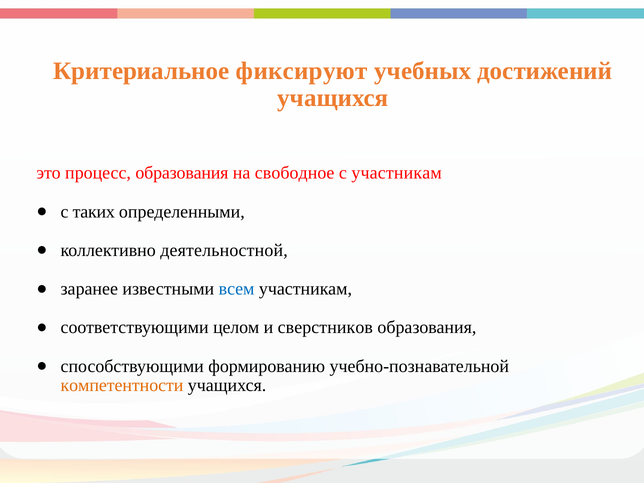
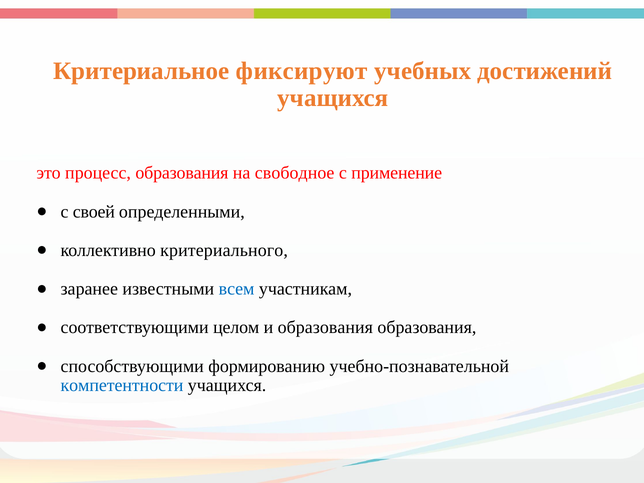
с участникам: участникам -> применение (397, 173)
таких: таких -> своей (94, 212)
деятельностной: деятельностной -> критериального (224, 250)
и сверстников: сверстников -> образования (325, 328)
компетентности colour: orange -> blue (122, 385)
